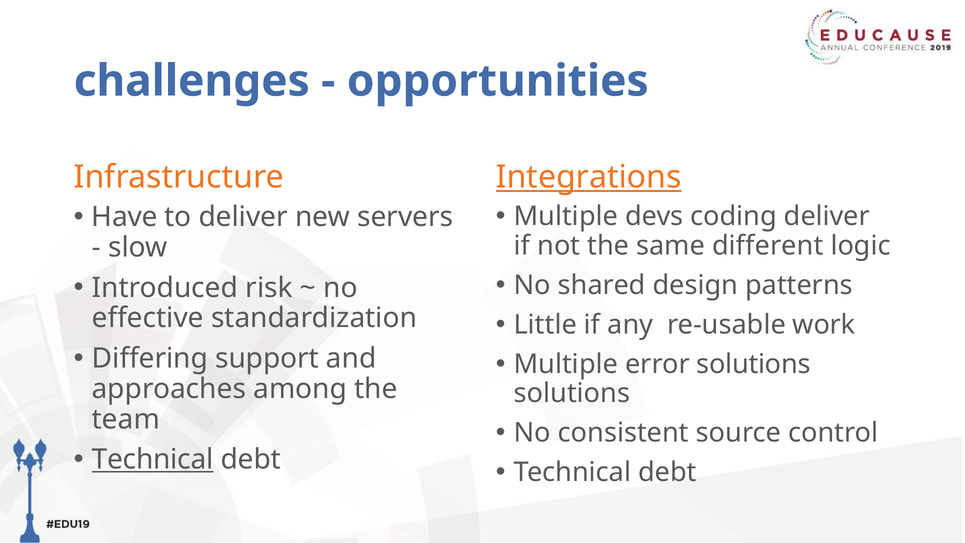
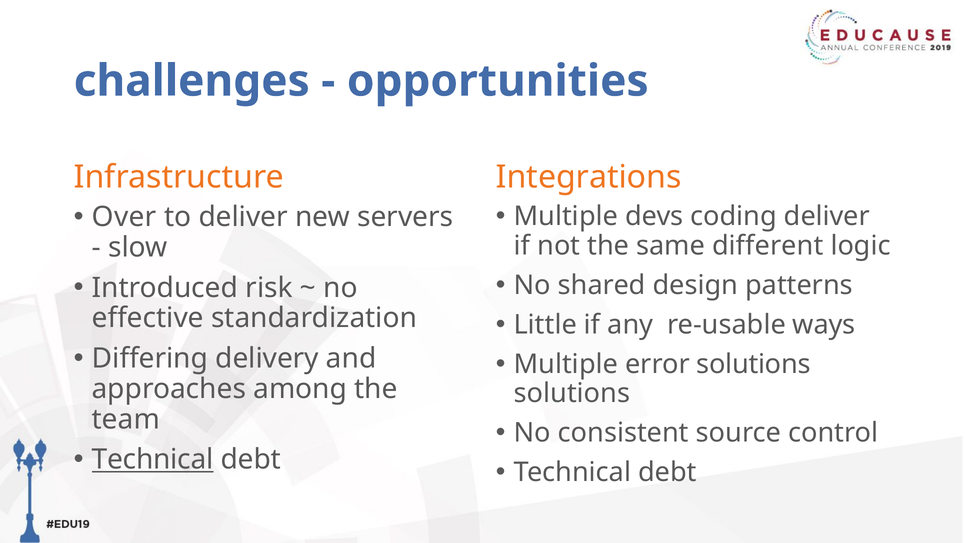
Integrations underline: present -> none (589, 177)
Have: Have -> Over (124, 217)
work: work -> ways (824, 325)
support: support -> delivery (267, 358)
